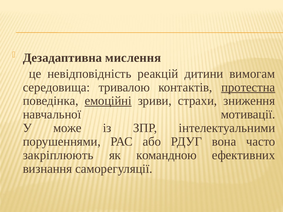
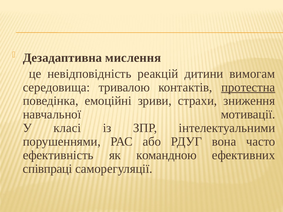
емоційні underline: present -> none (108, 101)
може: може -> класі (67, 128)
закріплюють: закріплюють -> ефективність (58, 155)
визнання: визнання -> співпраці (48, 169)
